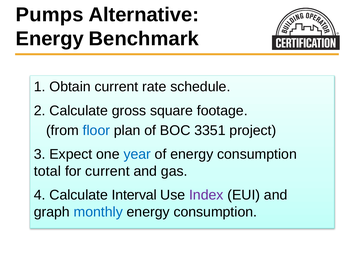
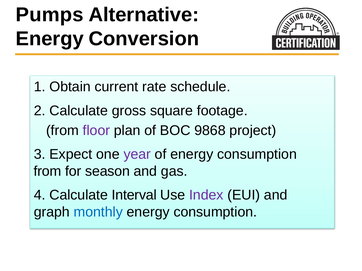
Benchmark: Benchmark -> Conversion (144, 39)
floor colour: blue -> purple (96, 131)
3351: 3351 -> 9868 (210, 131)
year colour: blue -> purple (137, 155)
total: total -> from (48, 172)
for current: current -> season (108, 172)
